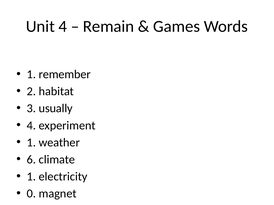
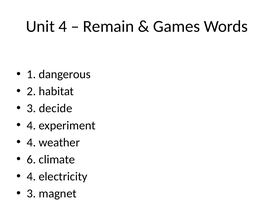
remember: remember -> dangerous (65, 75)
usually: usually -> decide (56, 109)
1: 1 -> 4 (31, 143)
1: 1 -> 4 (31, 177)
0: 0 -> 3 (31, 194)
